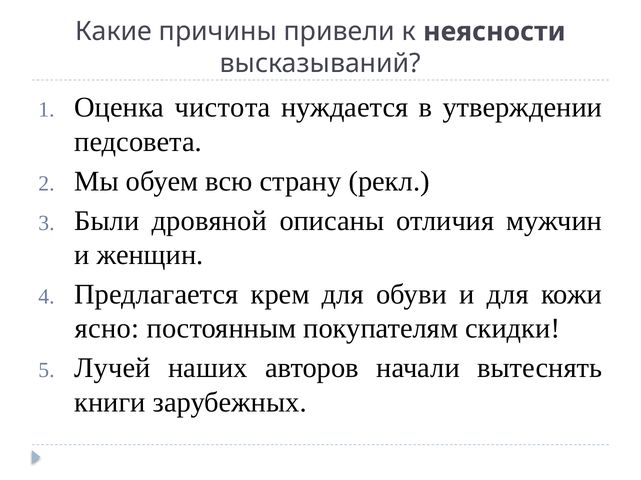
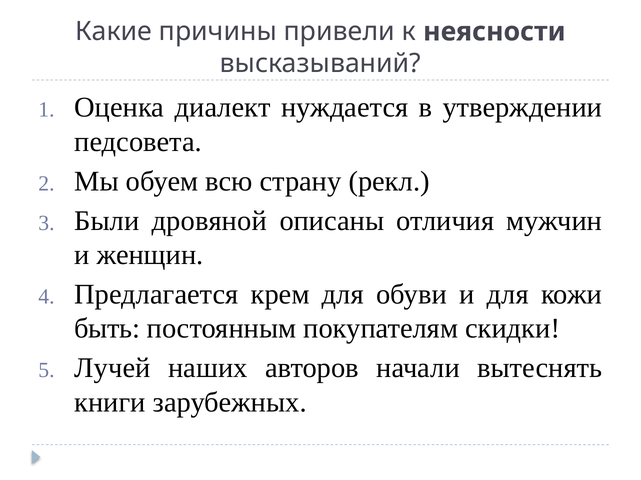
чистота: чистота -> диалект (223, 108)
ясно: ясно -> быть (107, 329)
